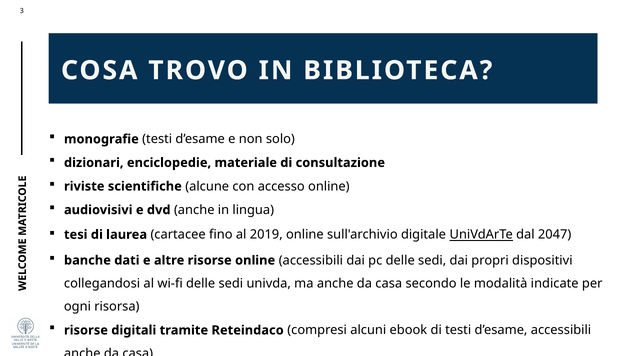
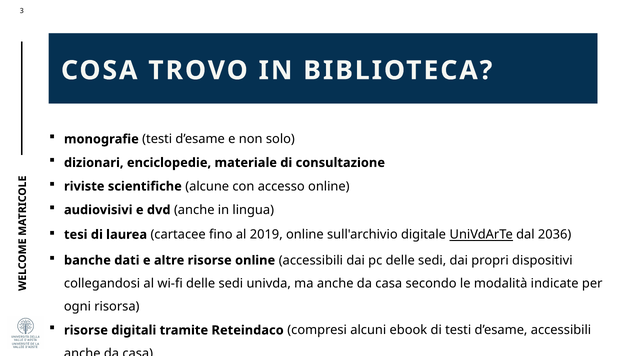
2047: 2047 -> 2036 (555, 235)
